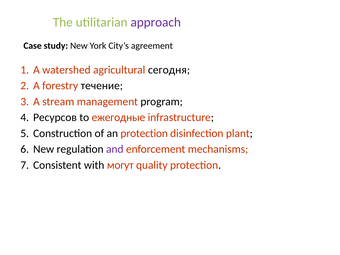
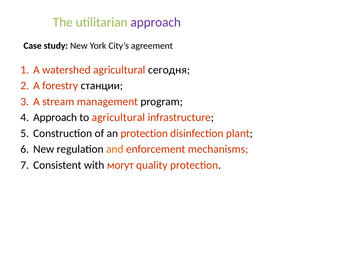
течение: течение -> станции (102, 86)
Ресурсов: Ресурсов -> Approach (55, 117)
to ежегодные: ежегодные -> agricultural (118, 117)
and colour: purple -> orange (115, 149)
